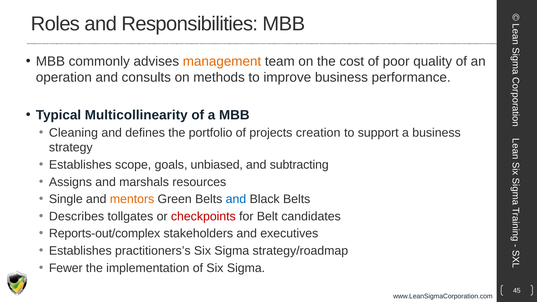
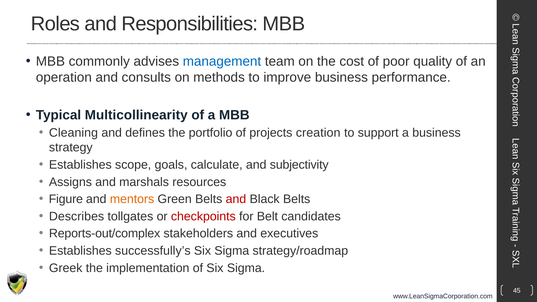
management colour: orange -> blue (222, 61)
unbiased: unbiased -> calculate (217, 165)
subtracting: subtracting -> subjectivity (299, 165)
Single: Single -> Figure (66, 199)
and colour: blue -> red (236, 199)
practitioners’s: practitioners’s -> successfully’s (153, 251)
Fewer: Fewer -> Greek (66, 268)
